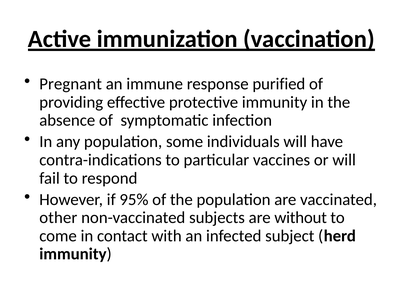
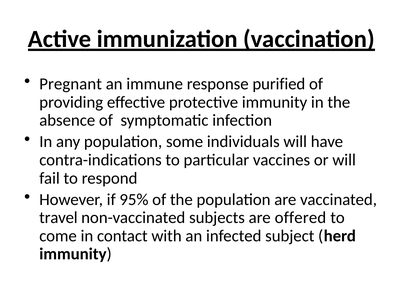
other: other -> travel (58, 217)
without: without -> offered (300, 217)
